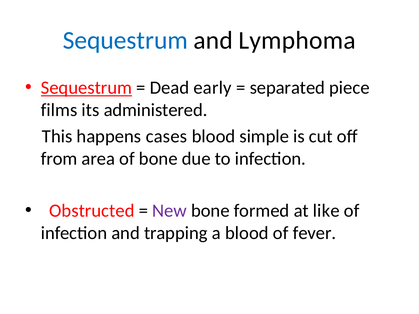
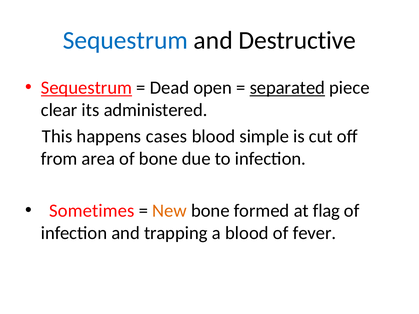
Lymphoma: Lymphoma -> Destructive (297, 41)
early: early -> open (213, 88)
separated underline: none -> present (287, 88)
films: films -> clear (59, 110)
Obstructed: Obstructed -> Sometimes (92, 211)
New colour: purple -> orange (170, 211)
like: like -> flag (326, 211)
